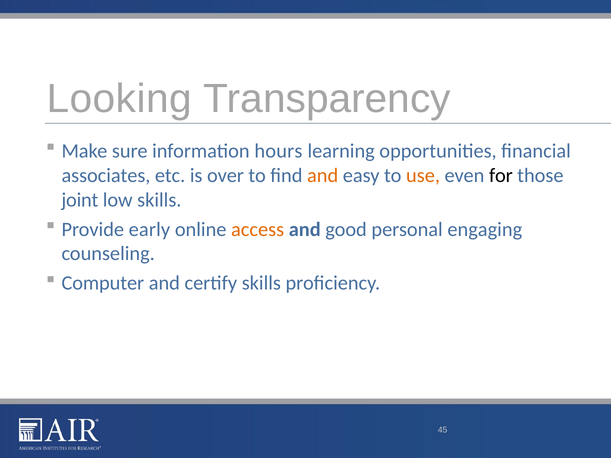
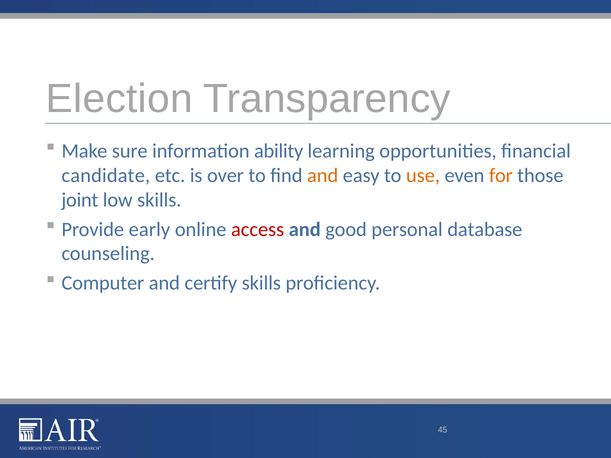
Looking: Looking -> Election (119, 99)
hours: hours -> ability (279, 151)
associates: associates -> candidate (106, 175)
for colour: black -> orange (501, 175)
access colour: orange -> red (258, 229)
engaging: engaging -> database (485, 229)
